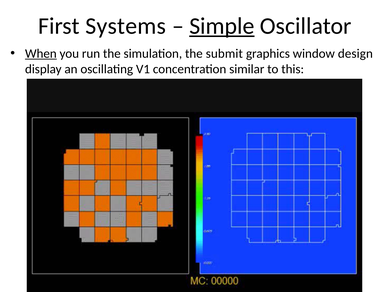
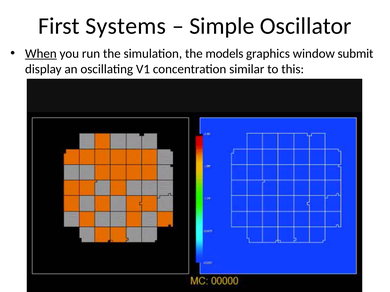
Simple underline: present -> none (222, 26)
submit: submit -> models (224, 54)
design: design -> submit (355, 54)
